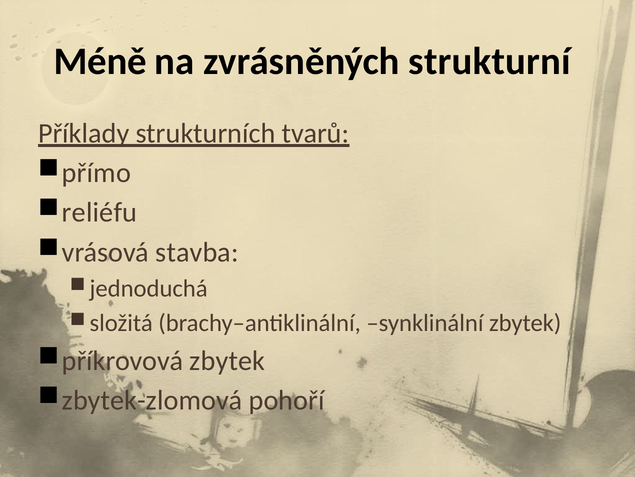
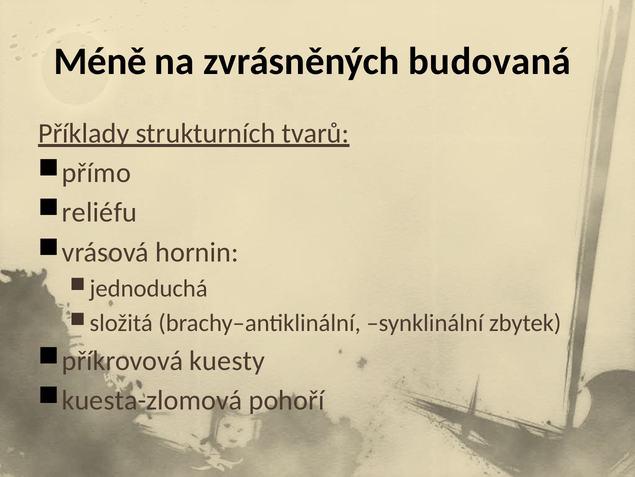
strukturní: strukturní -> budovaná (490, 61)
stavba: stavba -> hornin (197, 252)
příkrovová zbytek: zbytek -> kuesty (227, 360)
zbytek-zlomová: zbytek-zlomová -> kuesta-zlomová (152, 400)
